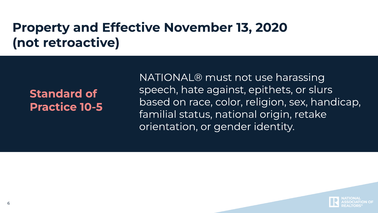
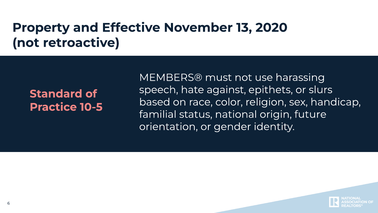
NATIONAL®: NATIONAL® -> MEMBERS® (171, 77)
retake: retake -> future (310, 114)
